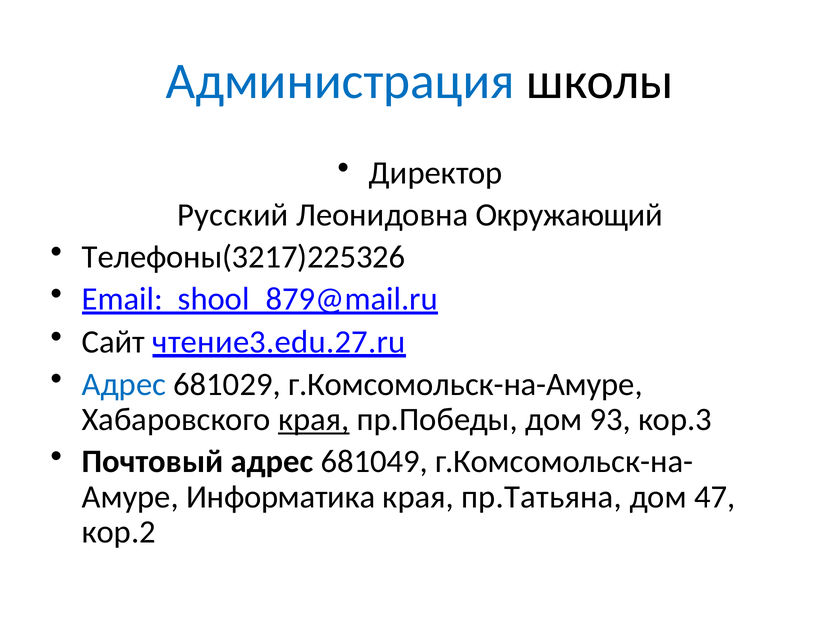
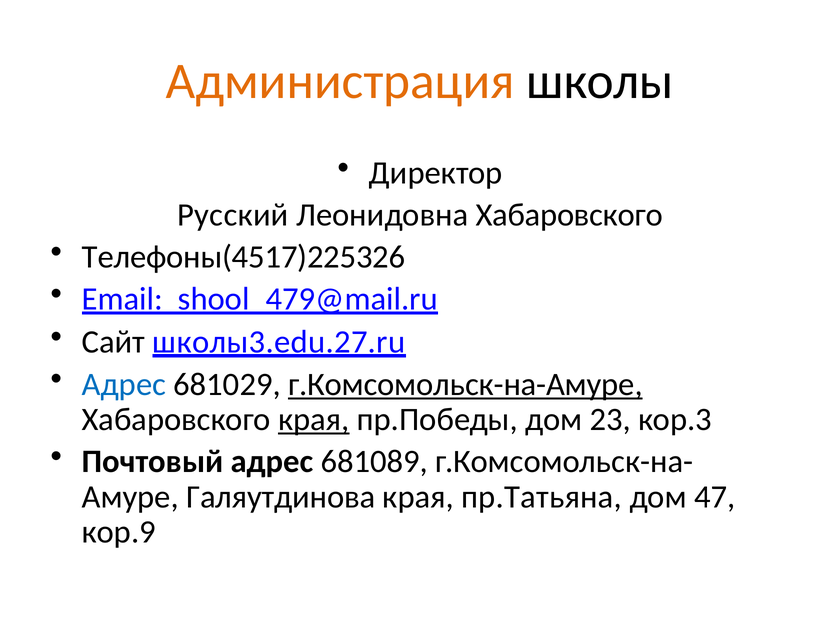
Администрация colour: blue -> orange (340, 81)
Леонидовна Окружающий: Окружающий -> Хабаровского (569, 215)
Телефоны(3217)225326: Телефоны(3217)225326 -> Телефоны(4517)225326 (244, 257)
shool_879@mail.ru: shool_879@mail.ru -> shool_479@mail.ru (308, 299)
чтение3.edu.27.ru: чтение3.edu.27.ru -> школы3.edu.27.ru (279, 342)
г.Комсомольск-на-Амуре underline: none -> present (465, 384)
93: 93 -> 23 (610, 420)
681049: 681049 -> 681089 (374, 462)
Информатика: Информатика -> Галяутдинова (281, 497)
кор.2: кор.2 -> кор.9 (119, 532)
